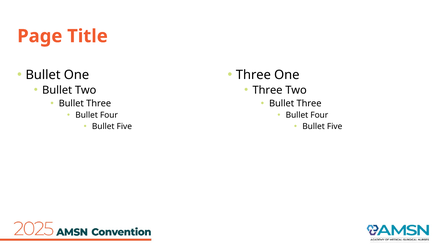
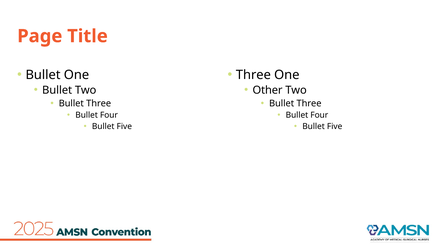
Three: Three -> Other (268, 90)
